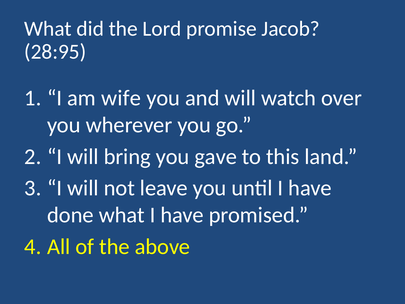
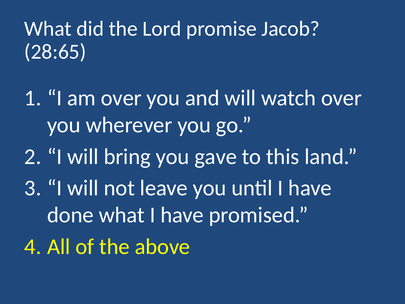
28:95: 28:95 -> 28:65 (55, 52)
am wife: wife -> over (121, 98)
